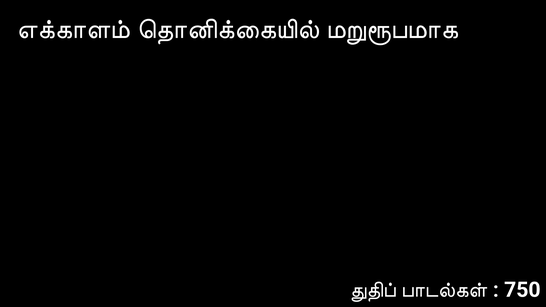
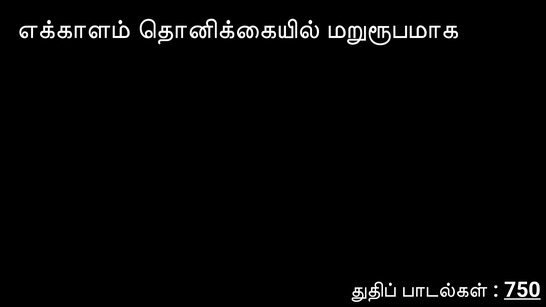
750 underline: none -> present (522, 290)
